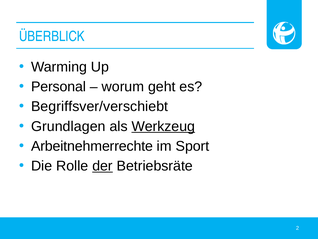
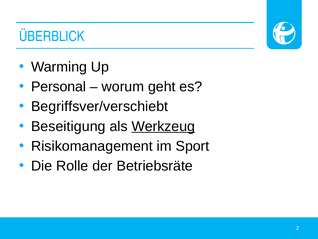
Grundlagen: Grundlagen -> Beseitigung (68, 126)
Arbeitnehmerrechte: Arbeitnehmerrechte -> Risikomanagement (92, 146)
der underline: present -> none (102, 166)
